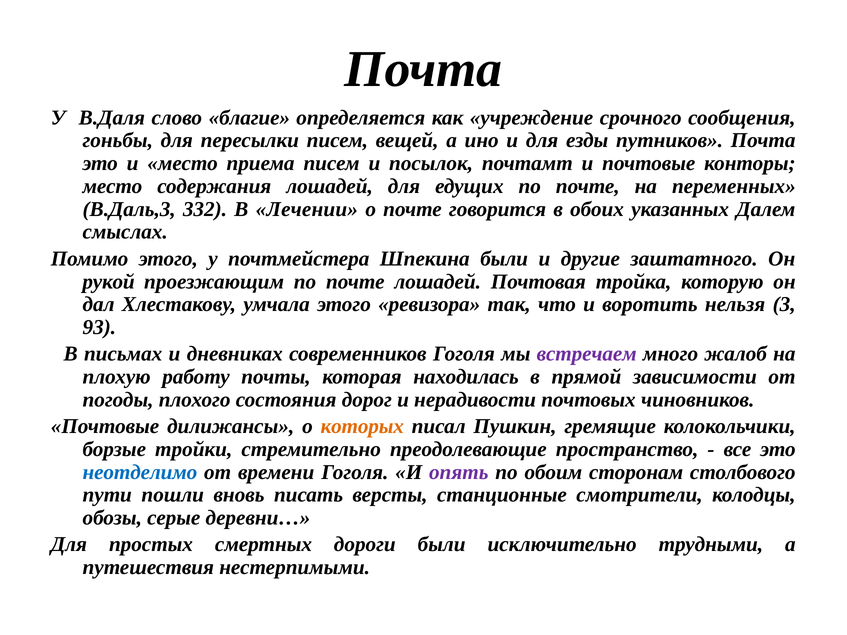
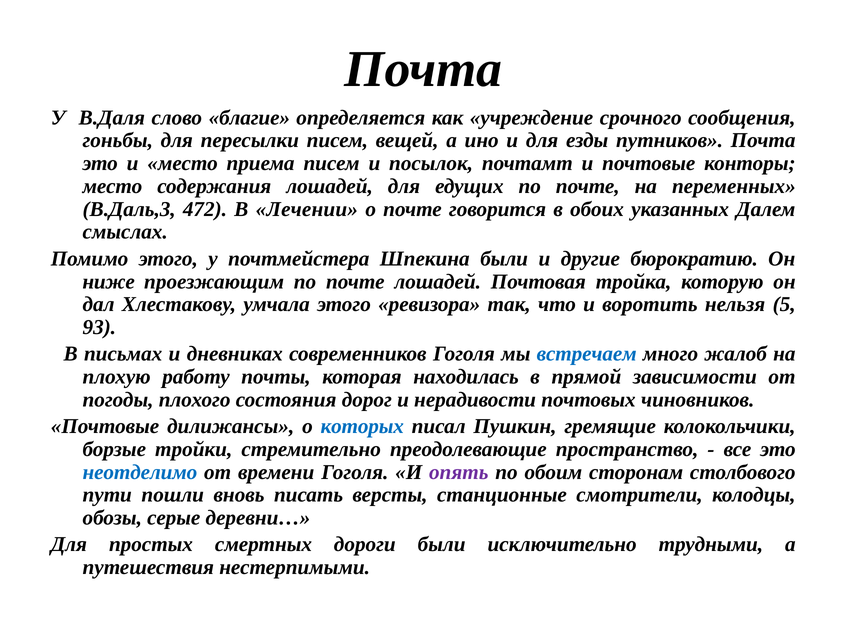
332: 332 -> 472 (205, 209)
заштатного: заштатного -> бюрократию (694, 259)
рукой: рукой -> ниже (109, 282)
3: 3 -> 5 (784, 305)
встречаем colour: purple -> blue (587, 354)
которых colour: orange -> blue (362, 426)
